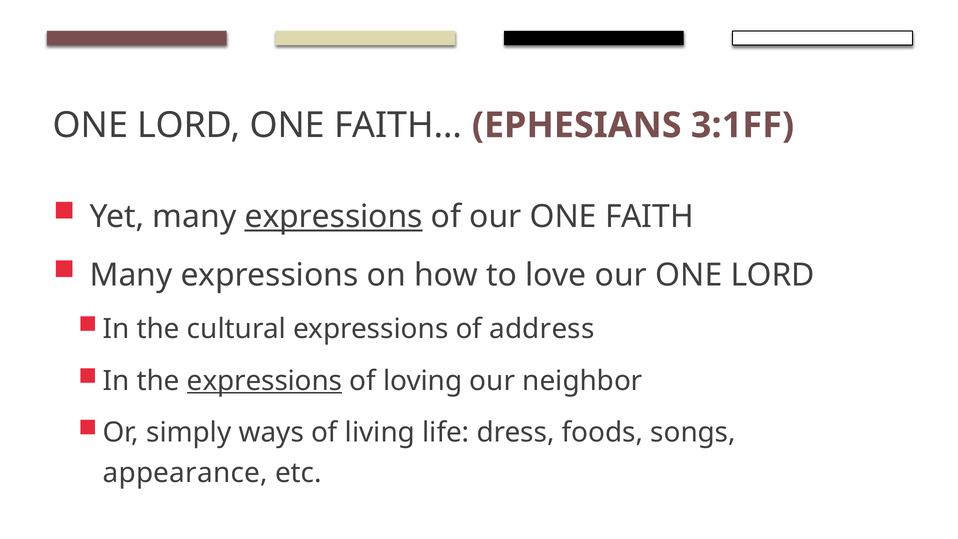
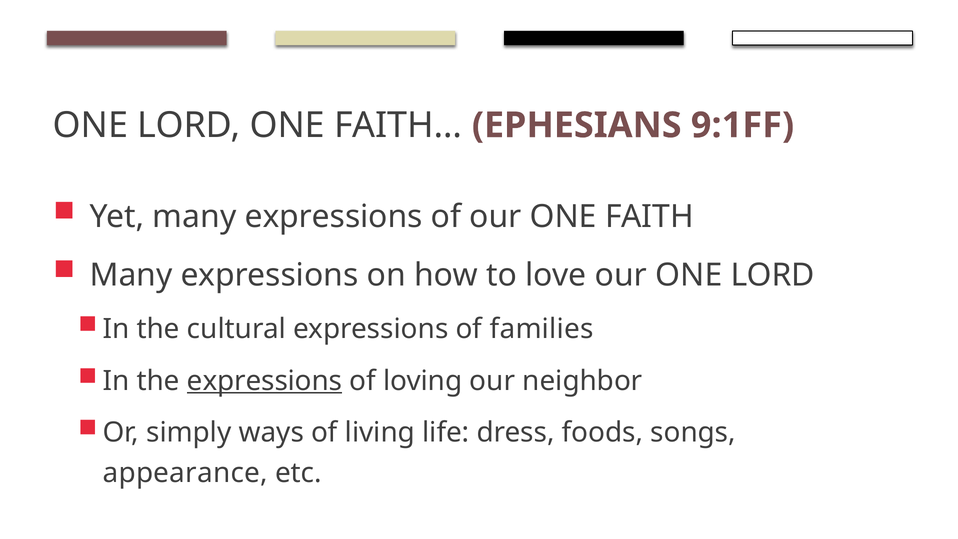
3:1FF: 3:1FF -> 9:1FF (743, 125)
expressions underline: present -> none (334, 217)
address: address -> families (542, 329)
